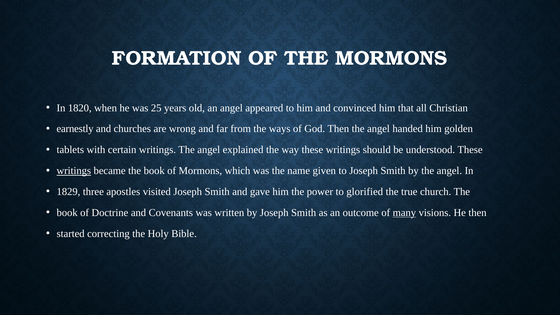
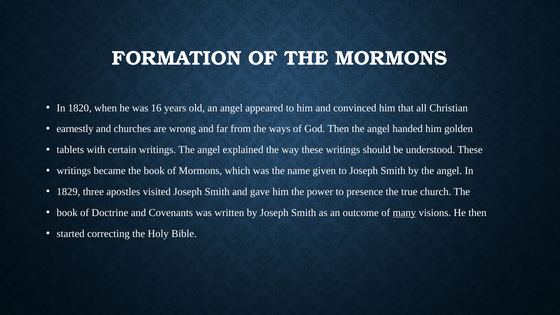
25: 25 -> 16 (156, 108)
writings underline: present -> none (74, 171)
glorified: glorified -> presence (365, 192)
